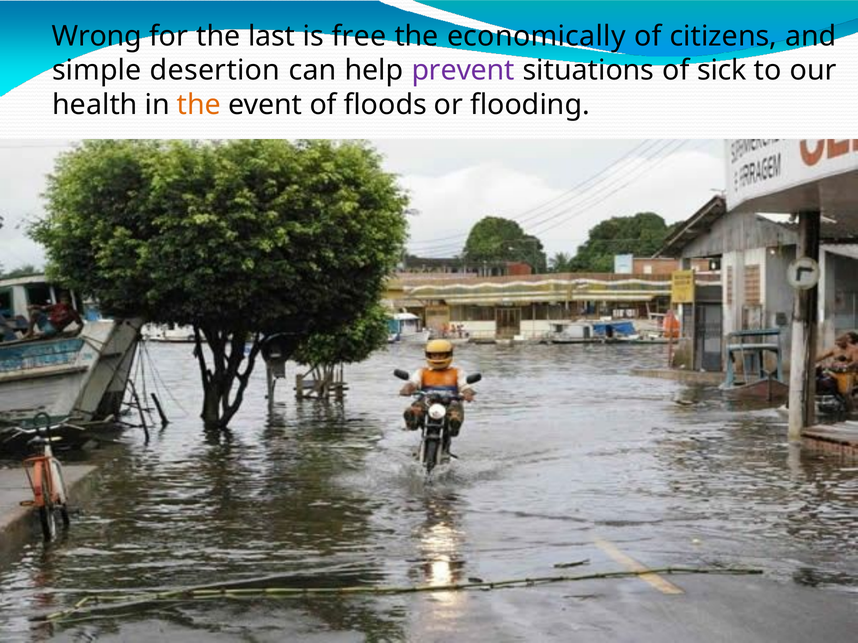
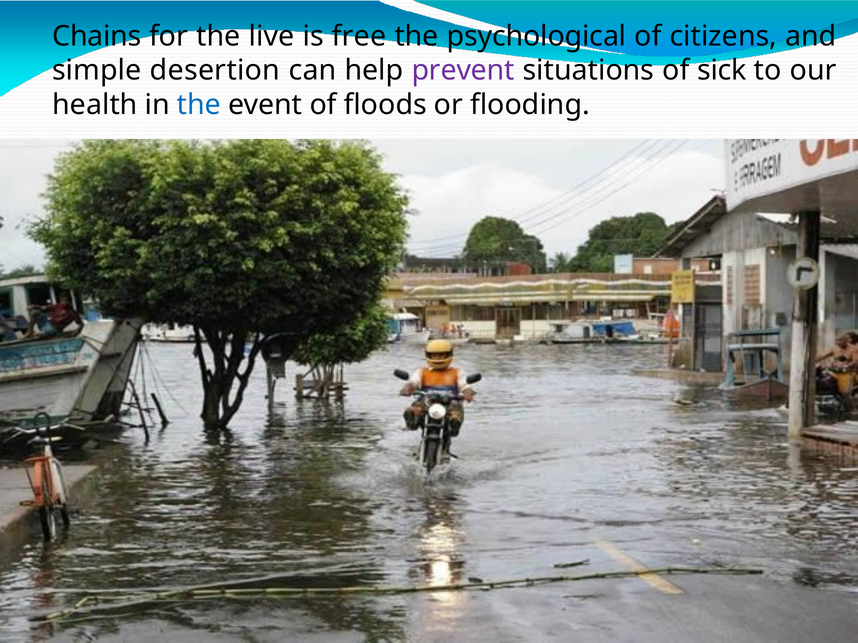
Wrong: Wrong -> Chains (97, 36)
last: last -> live (271, 36)
economically: economically -> psychological (537, 36)
the colour: orange -> blue (199, 105)
